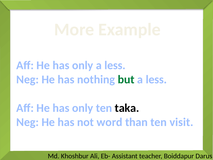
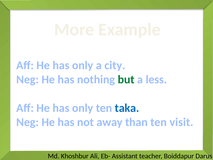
only a less: less -> city (115, 65)
taka colour: black -> blue (127, 108)
word: word -> away (110, 122)
